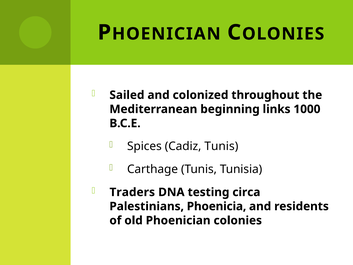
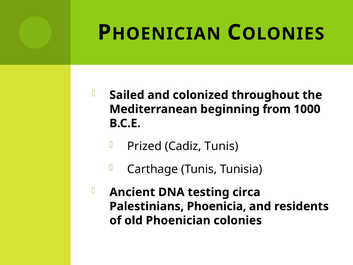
links: links -> from (277, 109)
Spices: Spices -> Prized (144, 146)
Traders: Traders -> Ancient (132, 192)
